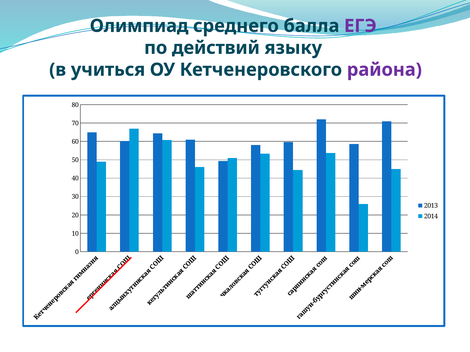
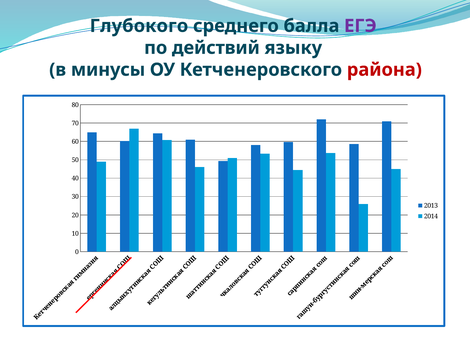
Олимпиад: Олимпиад -> Глубокого (139, 26)
учиться: учиться -> минусы (108, 70)
района colour: purple -> red (384, 70)
